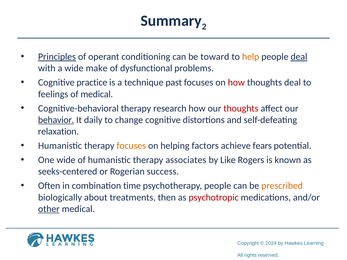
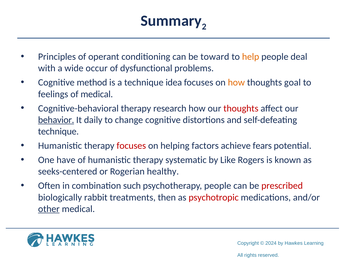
Principles underline: present -> none (57, 57)
deal underline: present -> none (299, 57)
make: make -> occur (97, 68)
practice: practice -> method (92, 83)
past: past -> idea (174, 83)
how colour: red -> orange (236, 83)
thoughts deal: deal -> goal (293, 83)
relaxation: relaxation -> technique (58, 132)
focuses colour: orange -> red (131, 146)
One wide: wide -> have (66, 160)
associates: associates -> systematic (186, 160)
success: success -> healthy (163, 172)
time: time -> such (132, 186)
prescribed colour: orange -> red (282, 186)
about: about -> rabbit (96, 198)
